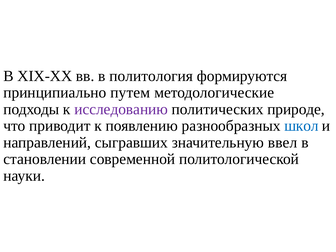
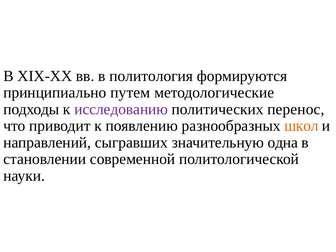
природе: природе -> перенос (296, 109)
школ colour: blue -> orange (301, 126)
ввел: ввел -> одна (283, 143)
